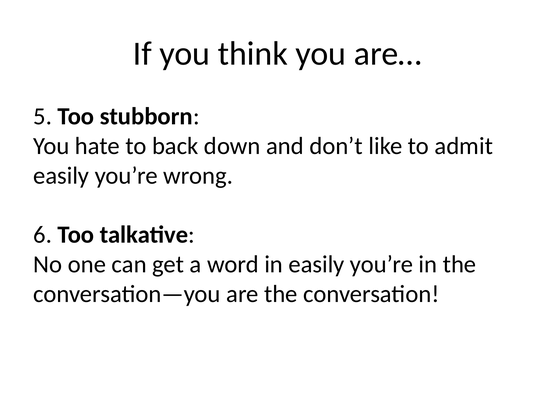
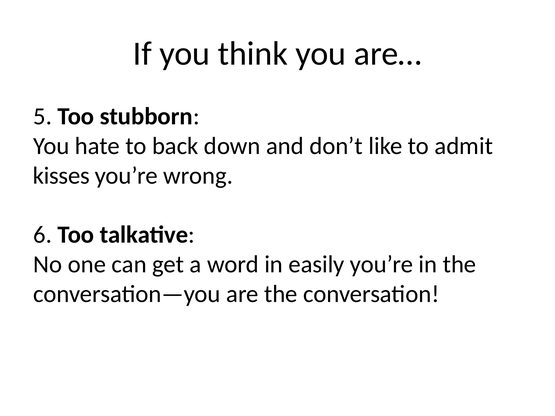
easily: easily -> kisses (61, 176)
